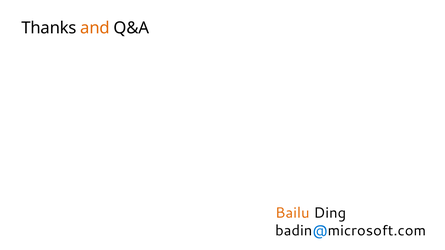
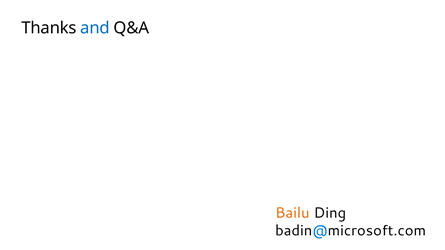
and colour: orange -> blue (95, 28)
